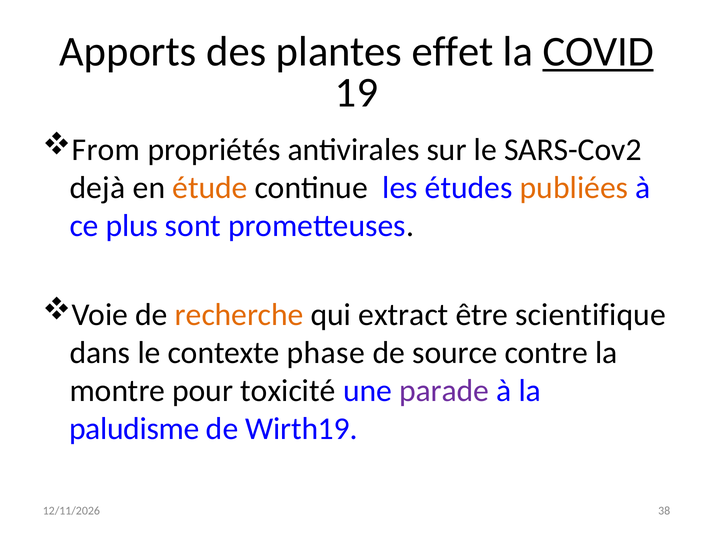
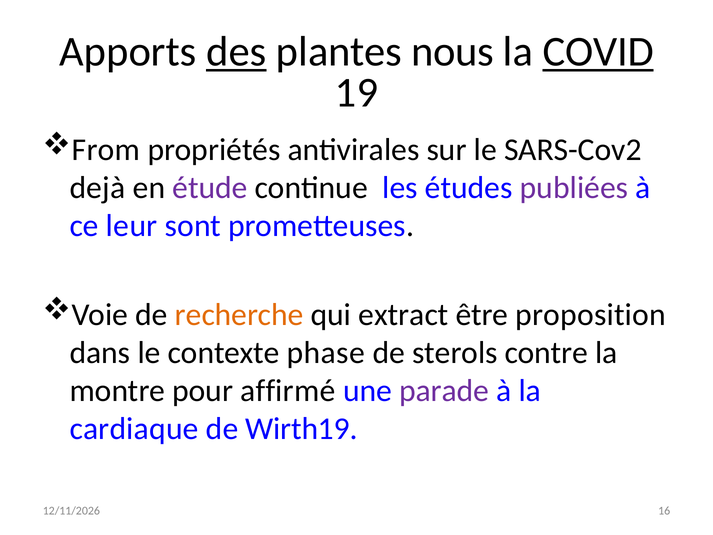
des underline: none -> present (236, 52)
effet: effet -> nous (453, 52)
étude colour: orange -> purple (210, 188)
publiées colour: orange -> purple (574, 188)
plus: plus -> leur (132, 226)
scientifique: scientifique -> proposition (591, 314)
source: source -> sterols (455, 352)
toxicité: toxicité -> affirmé (288, 390)
paludisme: paludisme -> cardiaque (134, 429)
38: 38 -> 16 (664, 511)
